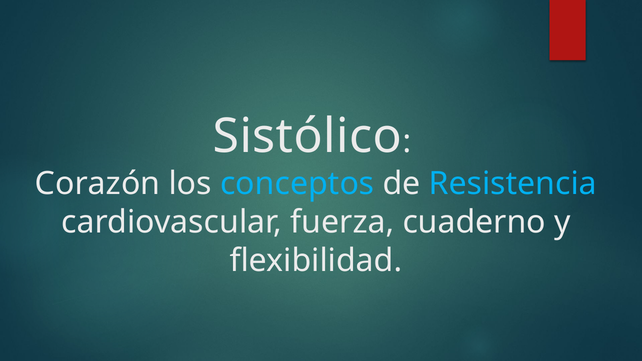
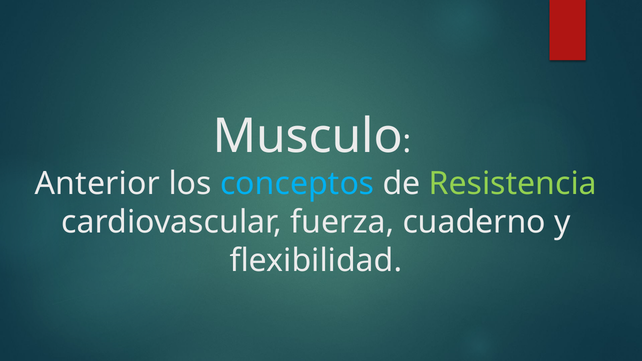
Sistólico: Sistólico -> Musculo (308, 137)
Corazón: Corazón -> Anterior (97, 184)
Resistencia colour: light blue -> light green (513, 184)
